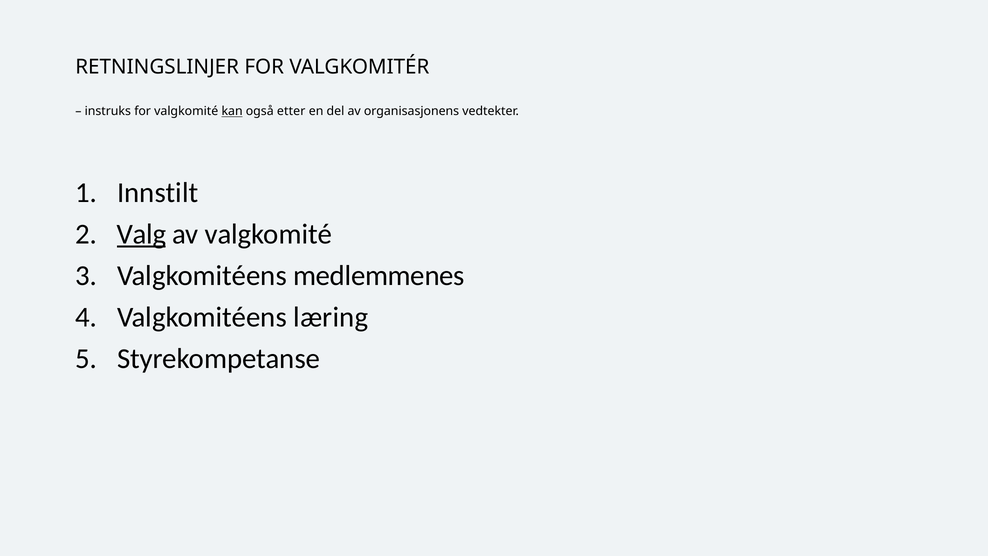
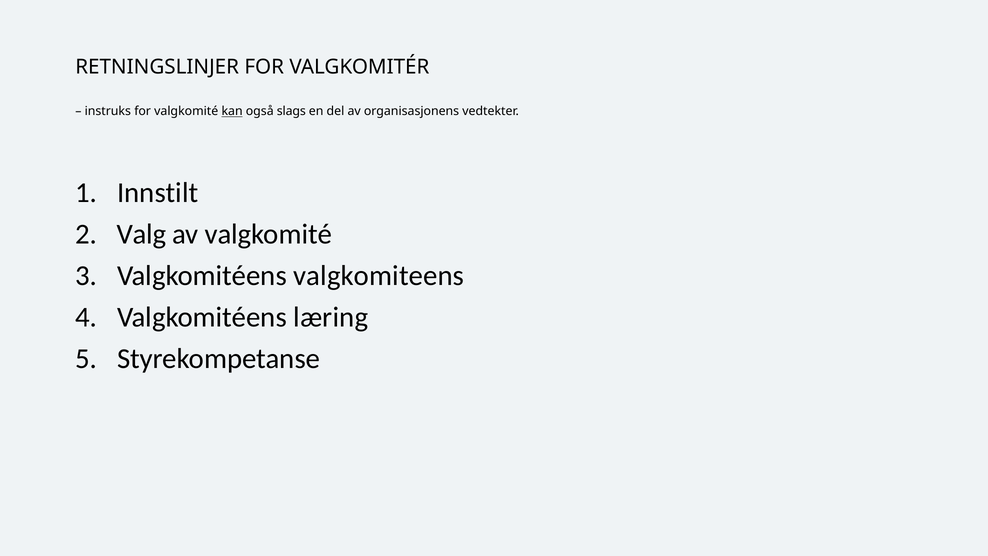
etter: etter -> slags (291, 111)
Valg underline: present -> none (141, 234)
medlemmenes: medlemmenes -> valgkomiteens (379, 276)
